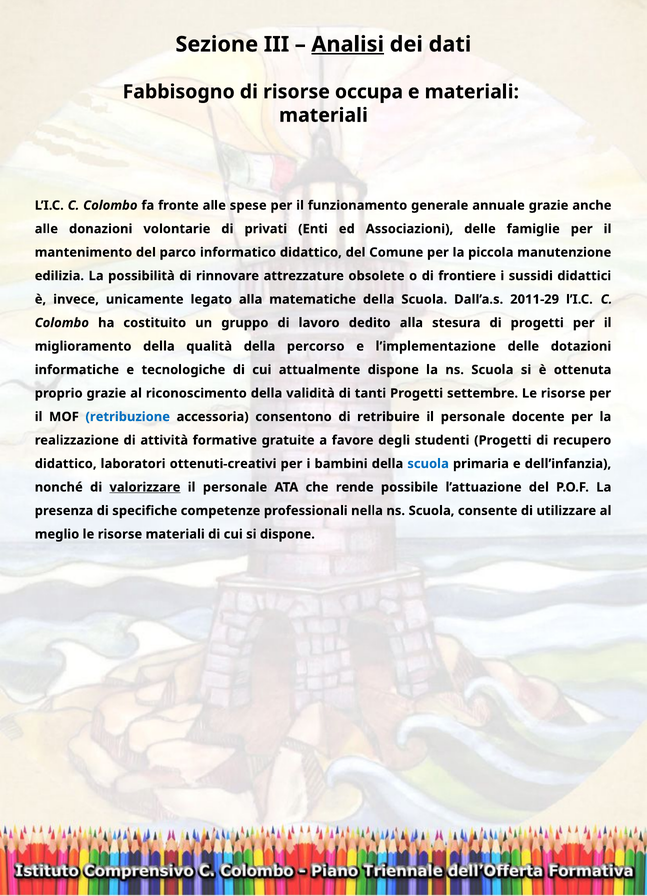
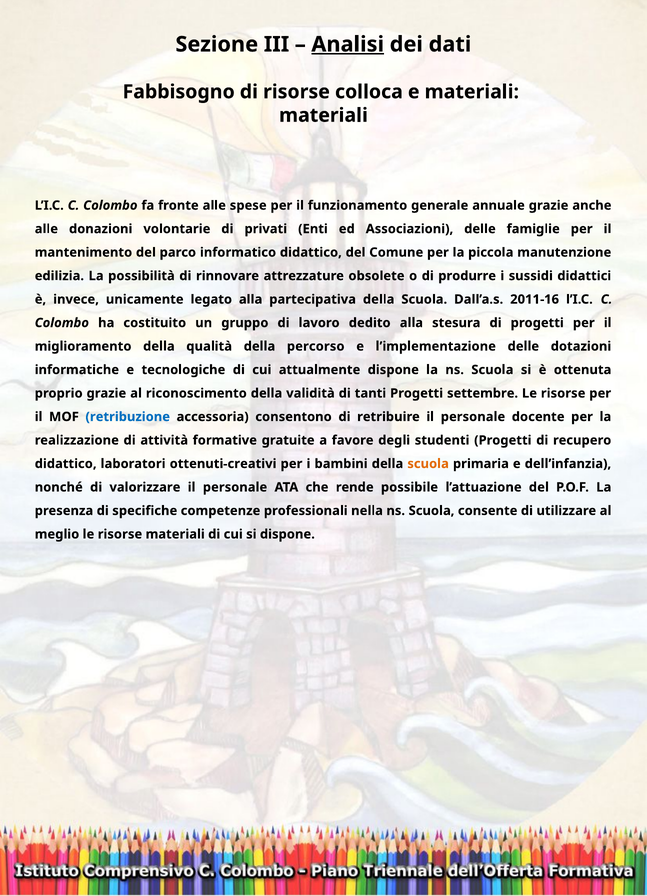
occupa: occupa -> colloca (369, 92)
frontiere: frontiere -> produrre (467, 276)
matematiche: matematiche -> partecipativa (313, 299)
2011-29: 2011-29 -> 2011-16 (535, 299)
scuola colour: blue -> orange (428, 464)
valorizzare underline: present -> none (145, 487)
